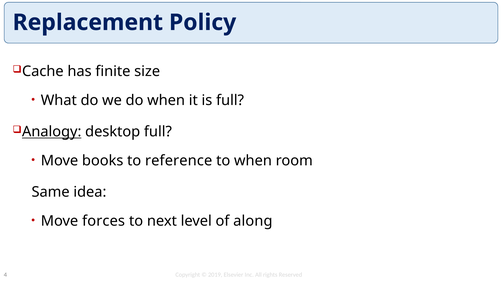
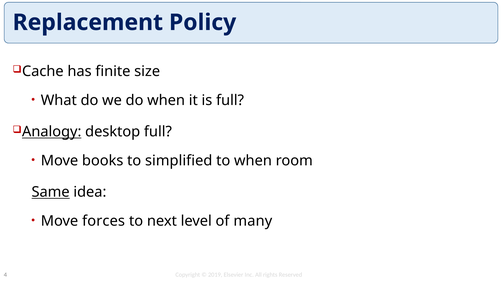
reference: reference -> simplified (179, 161)
Same underline: none -> present (51, 192)
along: along -> many (253, 221)
